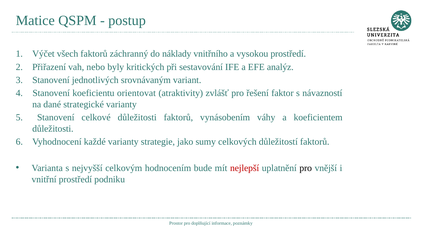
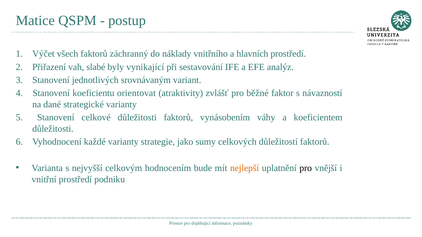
vysokou: vysokou -> hlavních (252, 54)
nebo: nebo -> slabé (96, 67)
kritických: kritických -> vynikající (145, 67)
řešení: řešení -> běžné (258, 93)
nejlepší colour: red -> orange (245, 168)
